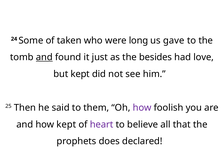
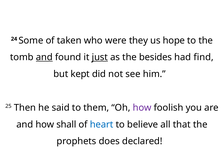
long: long -> they (138, 40)
gave: gave -> hope (174, 40)
just underline: none -> present (100, 57)
love: love -> find (204, 57)
how kept: kept -> shall (66, 124)
heart colour: purple -> blue (102, 124)
